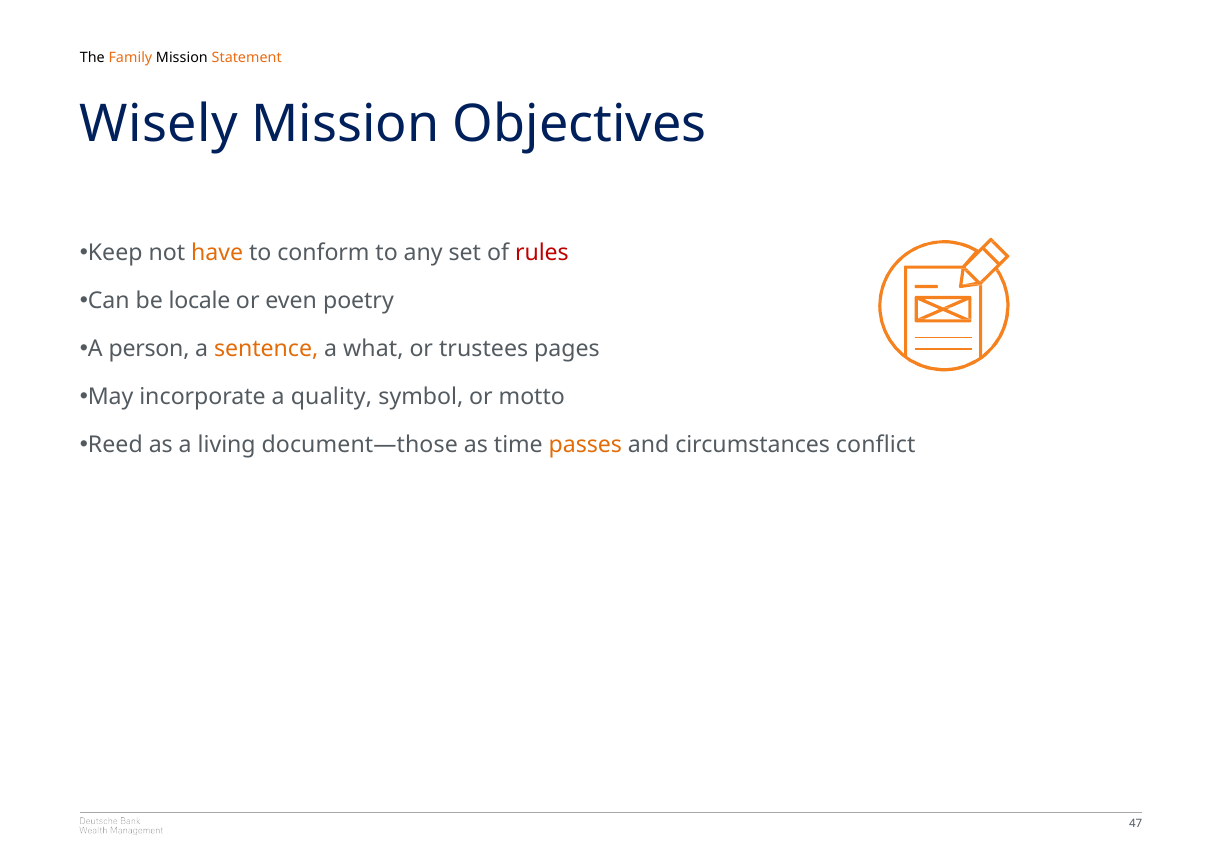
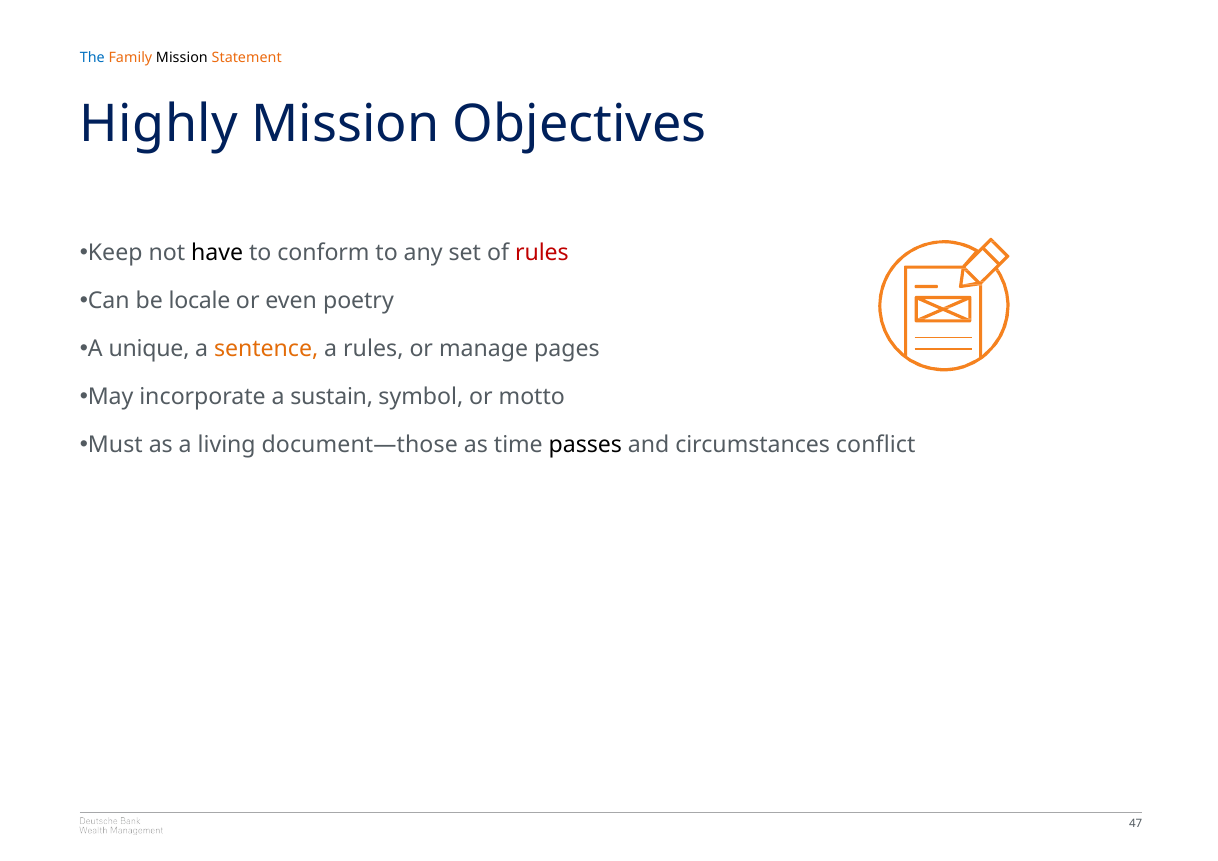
The colour: black -> blue (92, 58)
Wisely: Wisely -> Highly (159, 124)
have colour: orange -> black (217, 253)
person: person -> unique (149, 349)
a what: what -> rules (373, 349)
trustees: trustees -> manage (484, 349)
quality: quality -> sustain (332, 397)
Reed: Reed -> Must (115, 445)
passes colour: orange -> black (585, 445)
